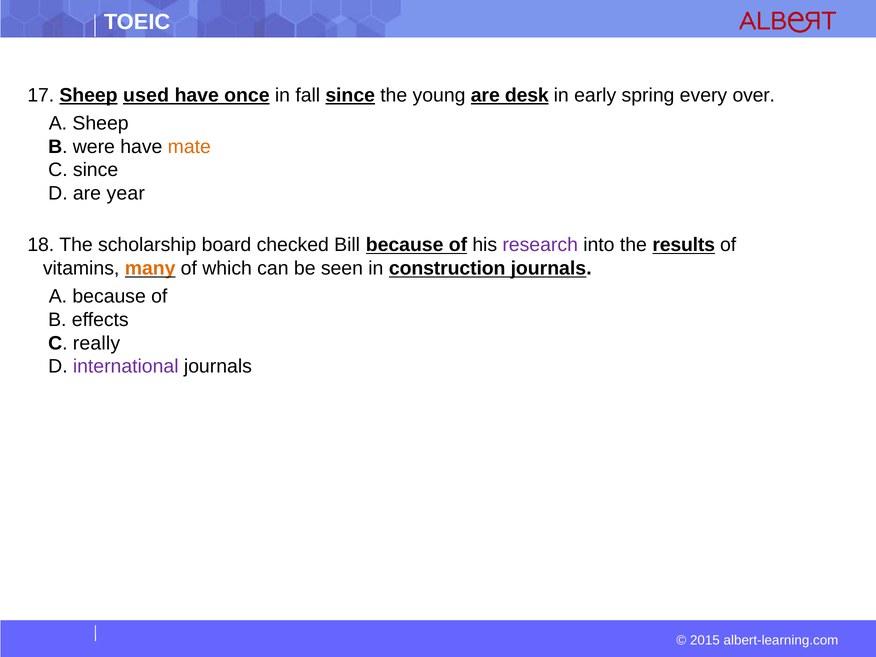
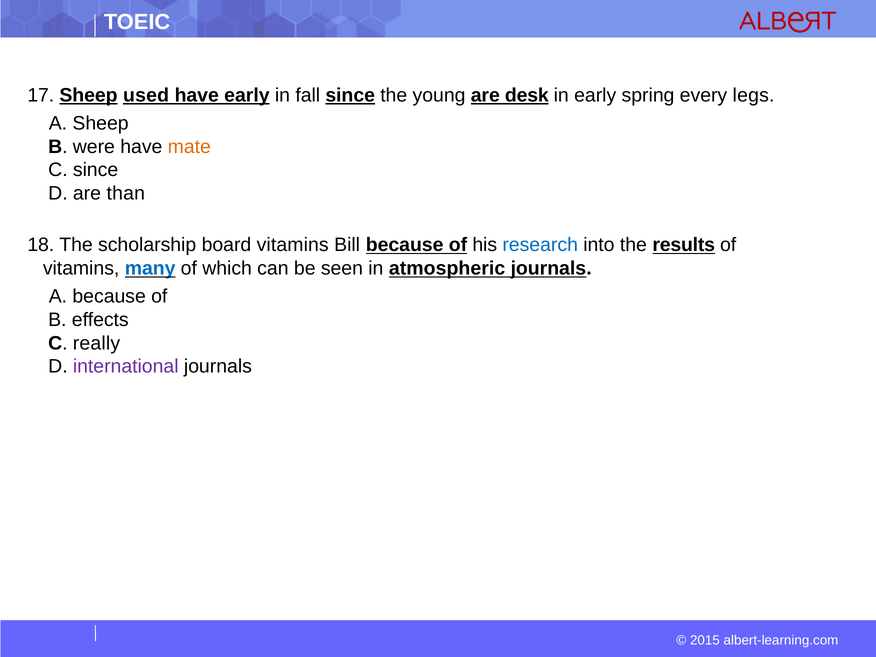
have once: once -> early (247, 95)
over: over -> legs (754, 95)
year: year -> than (126, 193)
board checked: checked -> vitamins (293, 245)
research colour: purple -> blue (540, 245)
many colour: orange -> blue (150, 268)
construction: construction -> atmospheric (447, 268)
